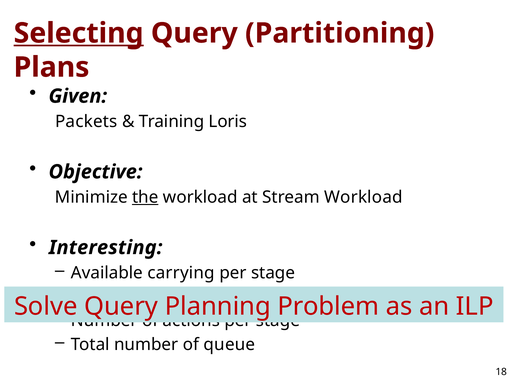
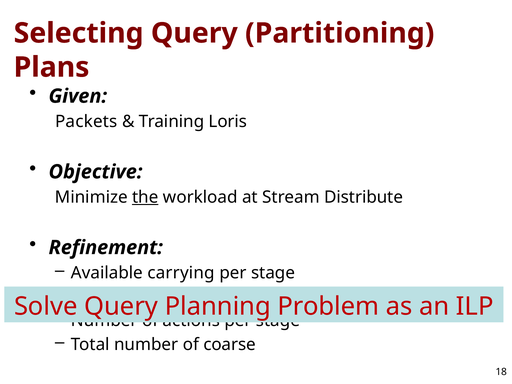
Selecting underline: present -> none (79, 33)
Stream Workload: Workload -> Distribute (364, 197)
Interesting: Interesting -> Refinement (106, 248)
queue: queue -> coarse (230, 345)
